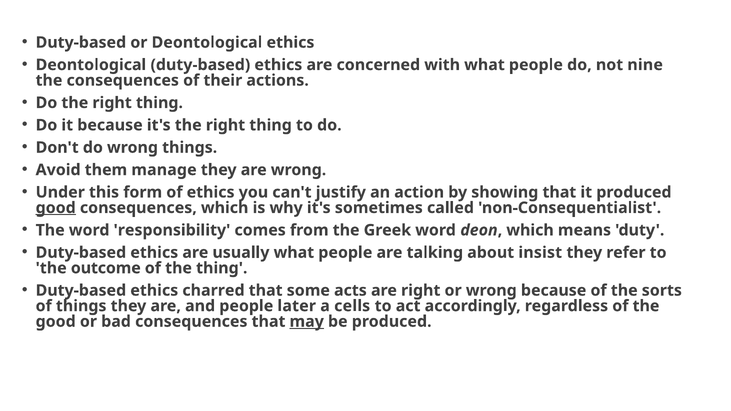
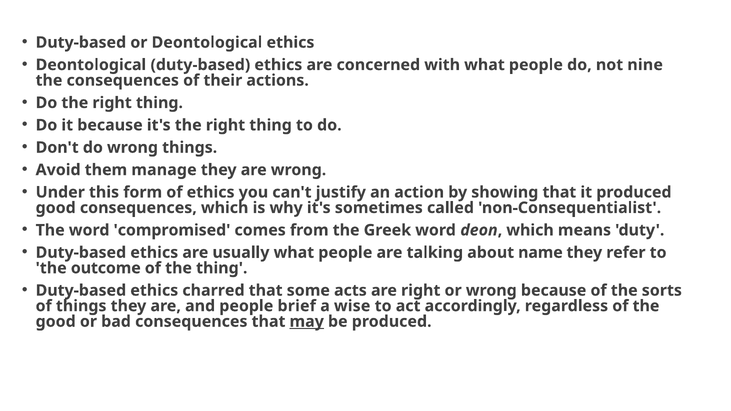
good underline: present -> none (56, 208)
responsibility: responsibility -> compromised (172, 230)
insist: insist -> name (540, 253)
later: later -> brief (297, 306)
cells: cells -> wise (352, 306)
